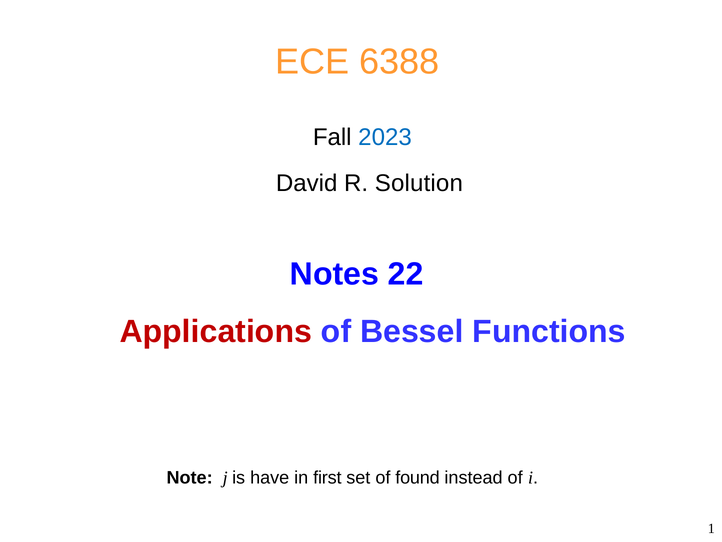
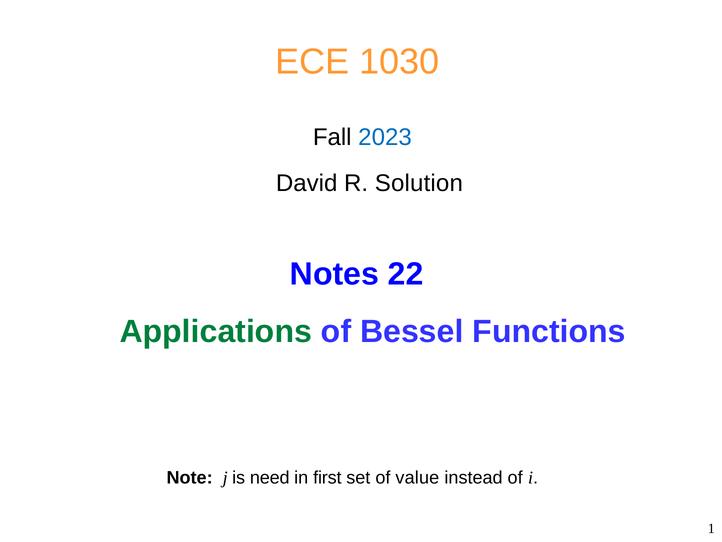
6388: 6388 -> 1030 (399, 62)
Applications colour: red -> green (216, 331)
have: have -> need (270, 477)
found: found -> value (417, 477)
